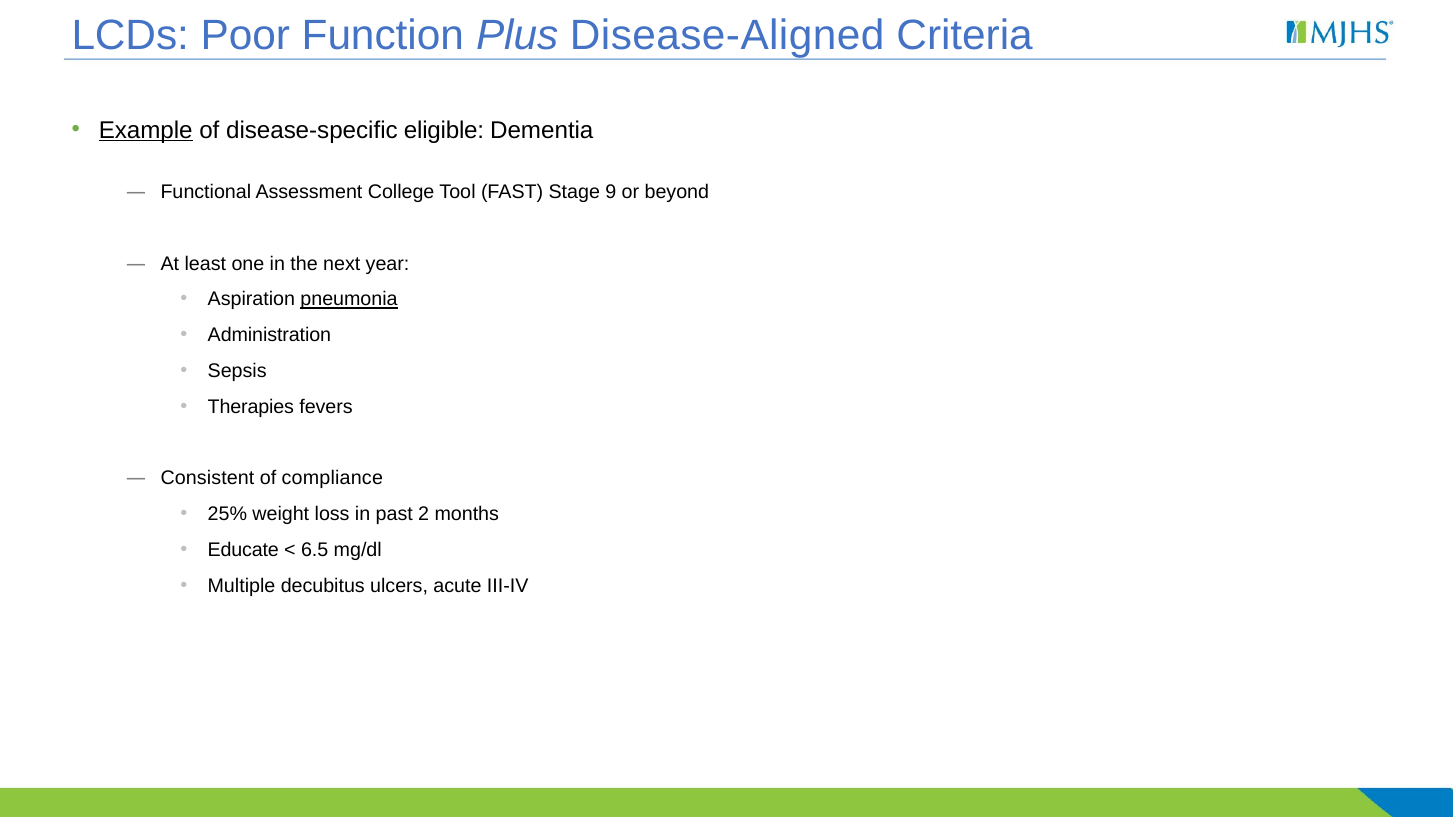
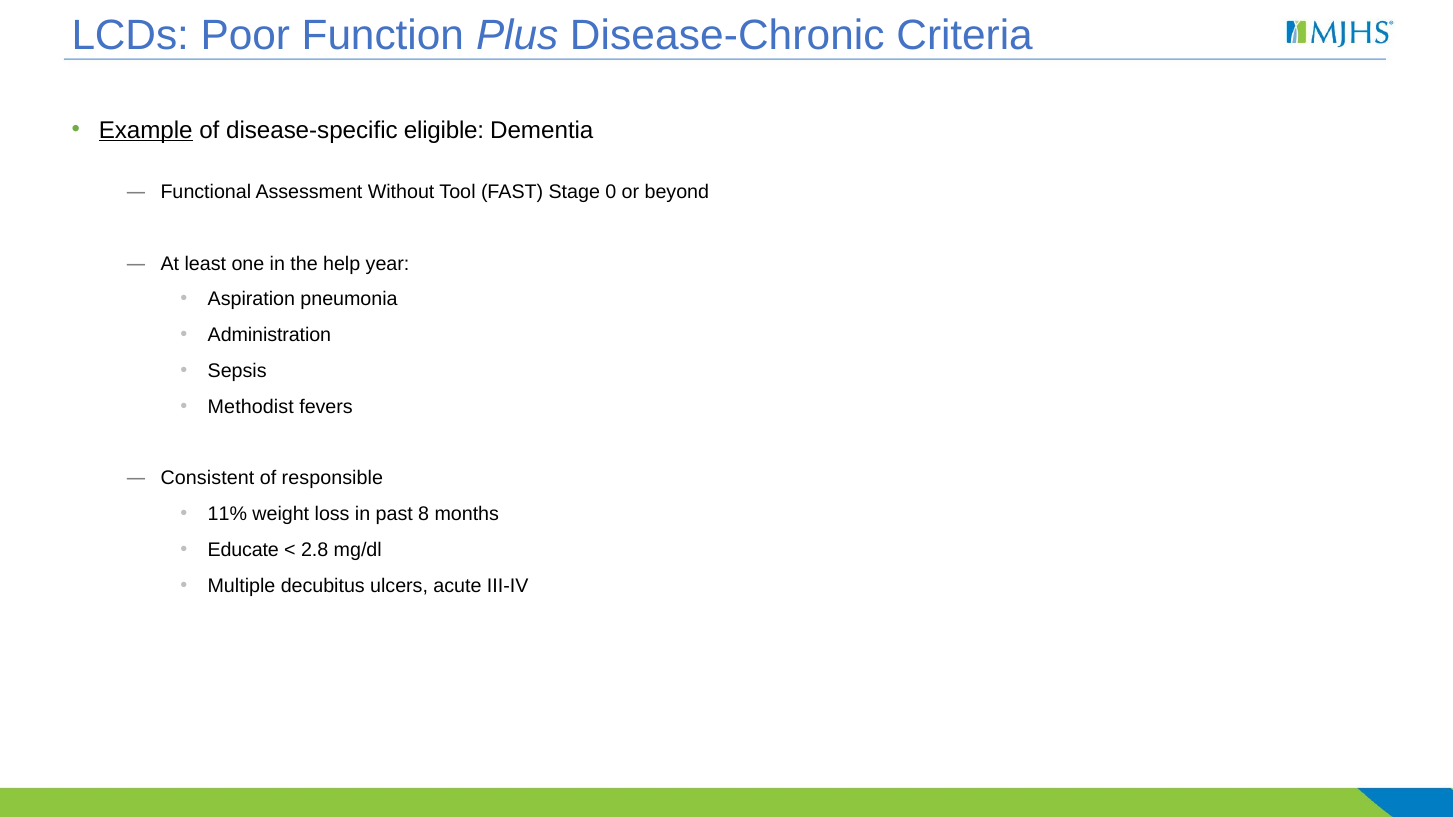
Disease-Aligned: Disease-Aligned -> Disease-Chronic (727, 35)
College: College -> Without (401, 192)
9: 9 -> 0 (611, 192)
next: next -> help (342, 264)
pneumonia underline: present -> none (349, 300)
Therapies: Therapies -> Methodist (251, 407)
compliance: compliance -> responsible (332, 478)
25%: 25% -> 11% (227, 514)
2: 2 -> 8 (424, 514)
6.5: 6.5 -> 2.8 (315, 550)
